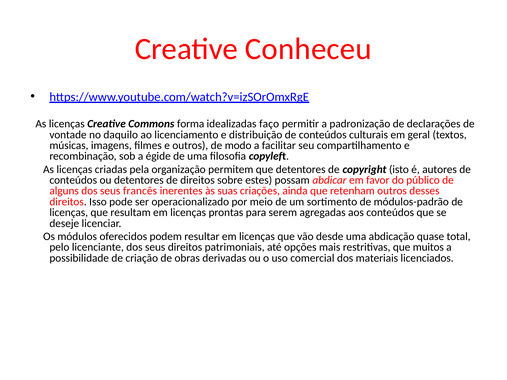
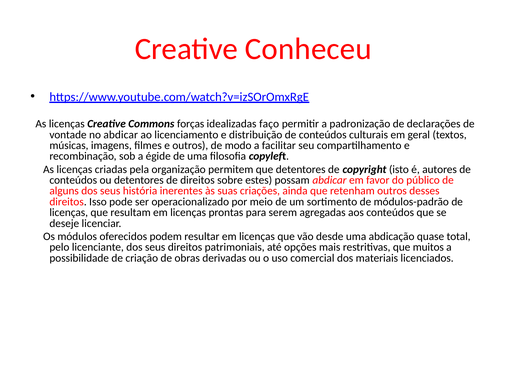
forma: forma -> forças (191, 124)
no daquilo: daquilo -> abdicar (121, 135)
francês: francês -> história (140, 191)
